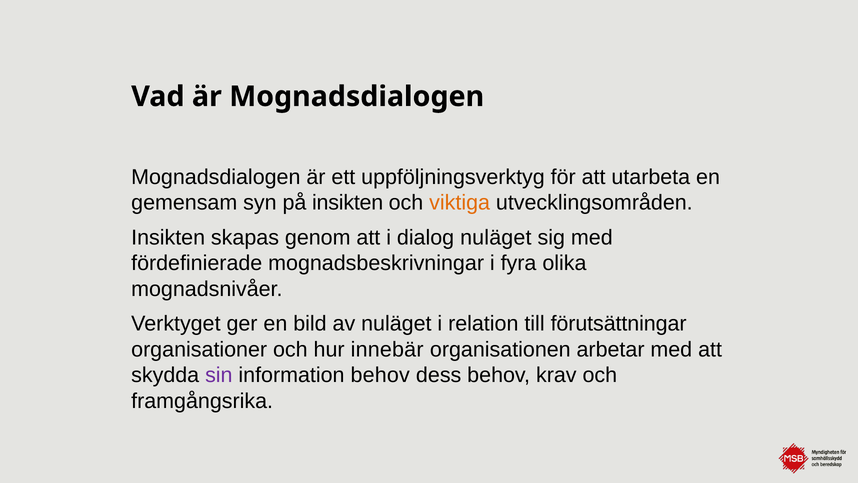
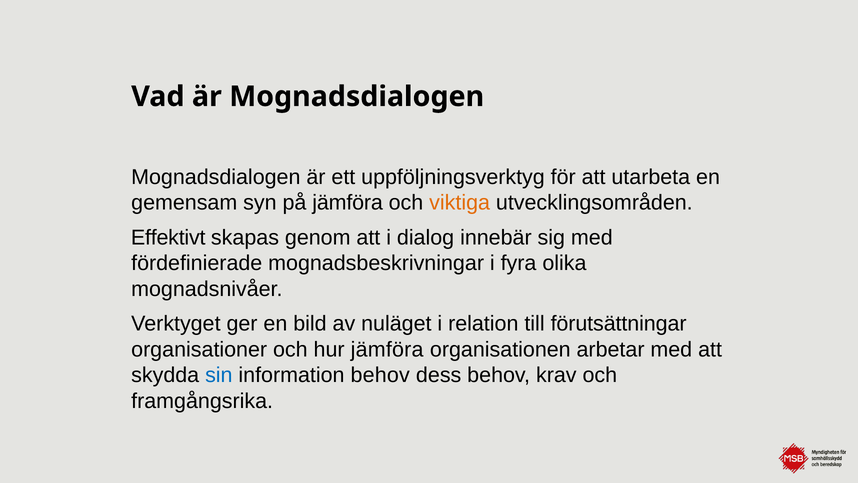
på insikten: insikten -> jämföra (348, 203)
Insikten: Insikten -> Effektivt (168, 237)
dialog nuläget: nuläget -> innebär (496, 237)
hur innebär: innebär -> jämföra (387, 349)
sin colour: purple -> blue (219, 375)
